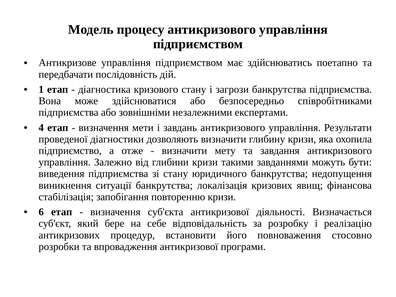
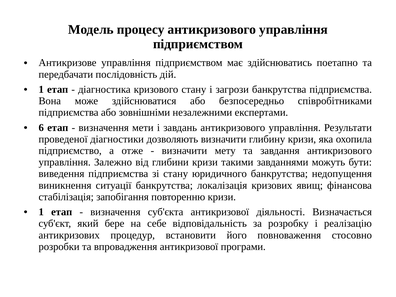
4: 4 -> 6 (41, 128)
6: 6 -> 1 (41, 212)
